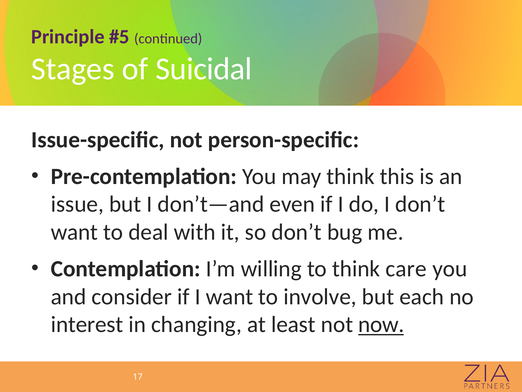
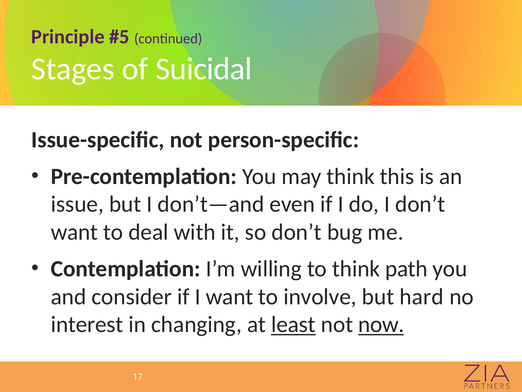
care: care -> path (406, 268)
each: each -> hard (422, 296)
least underline: none -> present (293, 324)
